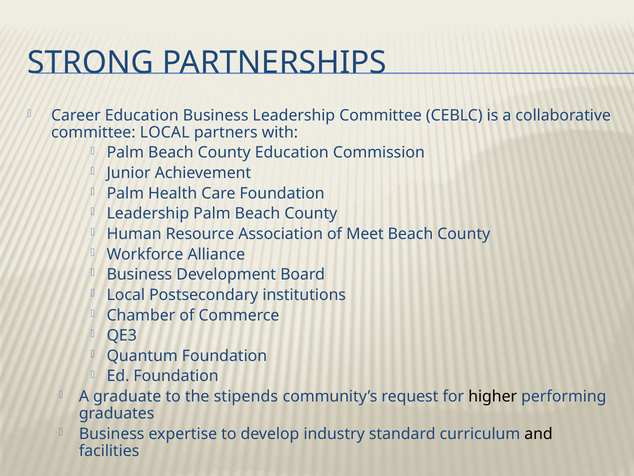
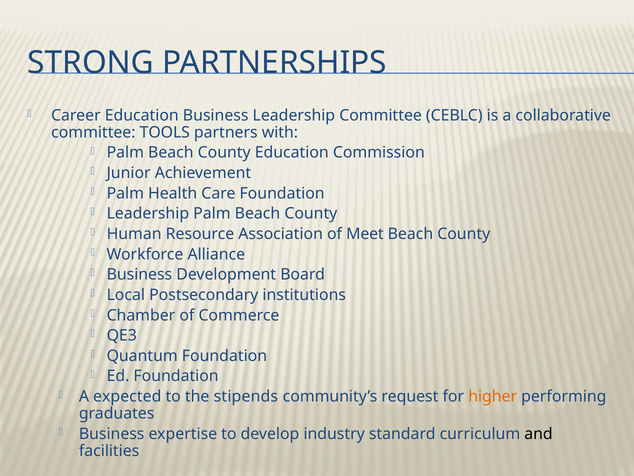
committee LOCAL: LOCAL -> TOOLS (165, 132)
graduate: graduate -> expected (127, 396)
higher colour: black -> orange (493, 396)
